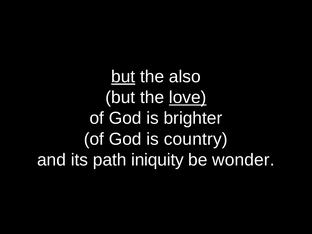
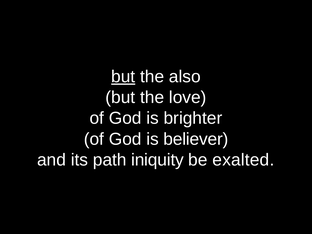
love underline: present -> none (188, 97)
country: country -> believer (196, 139)
wonder: wonder -> exalted (243, 160)
